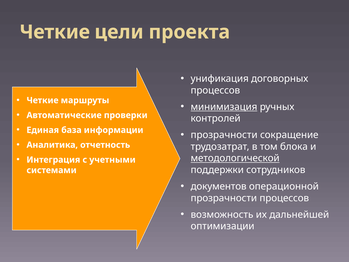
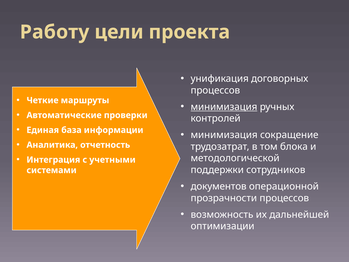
Четкие: Четкие -> Работу (55, 32)
прозрачности: прозрачности -> минимизация (224, 135)
методологической underline: present -> none (235, 158)
